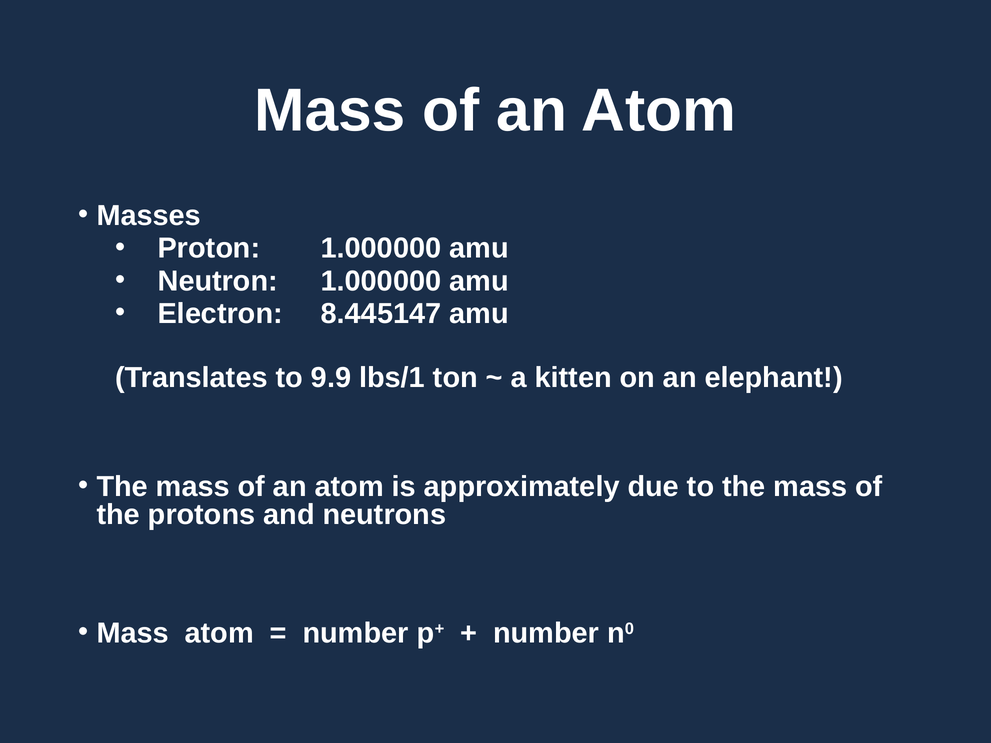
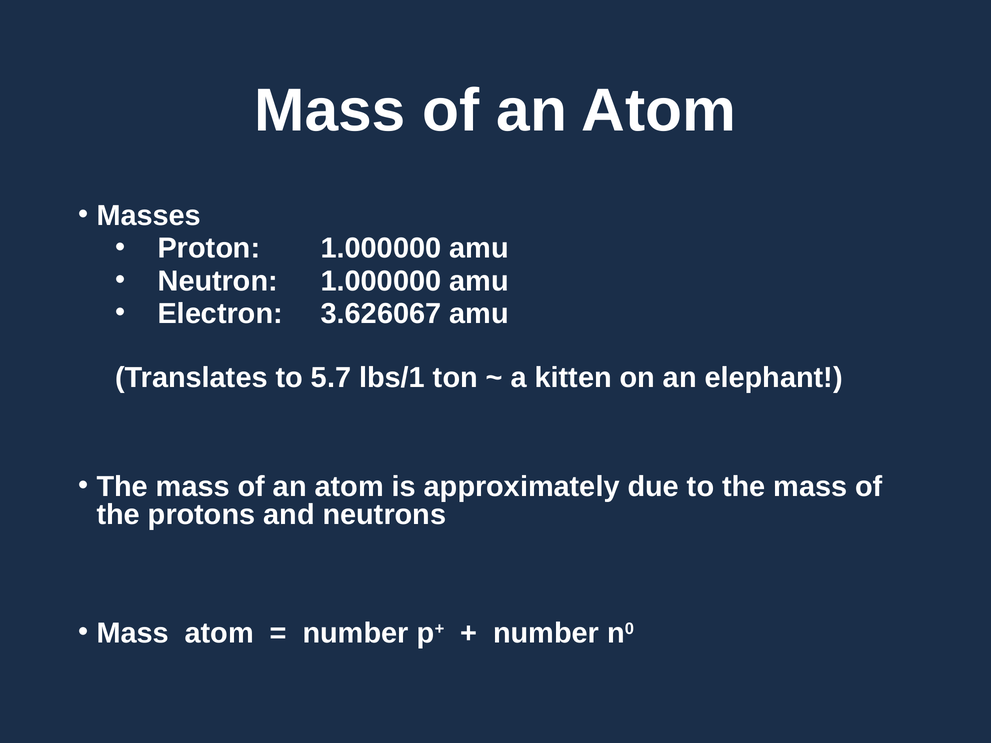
8.445147: 8.445147 -> 3.626067 (381, 314)
9.9: 9.9 -> 5.7 (331, 378)
